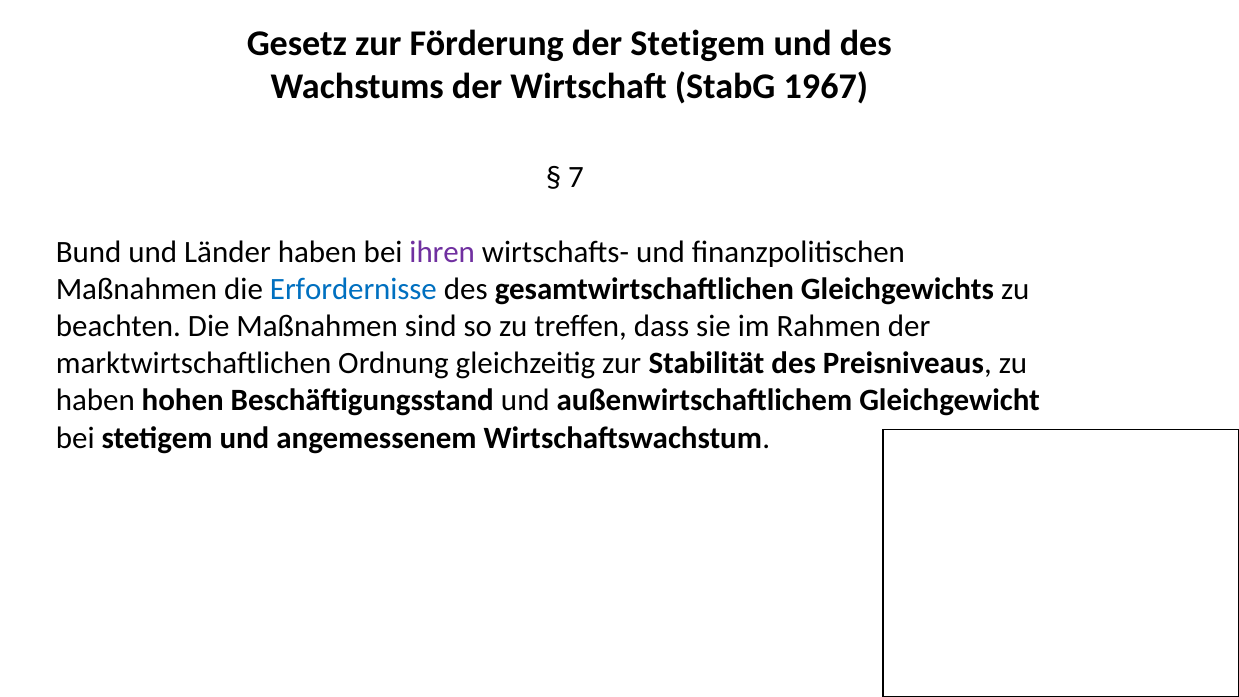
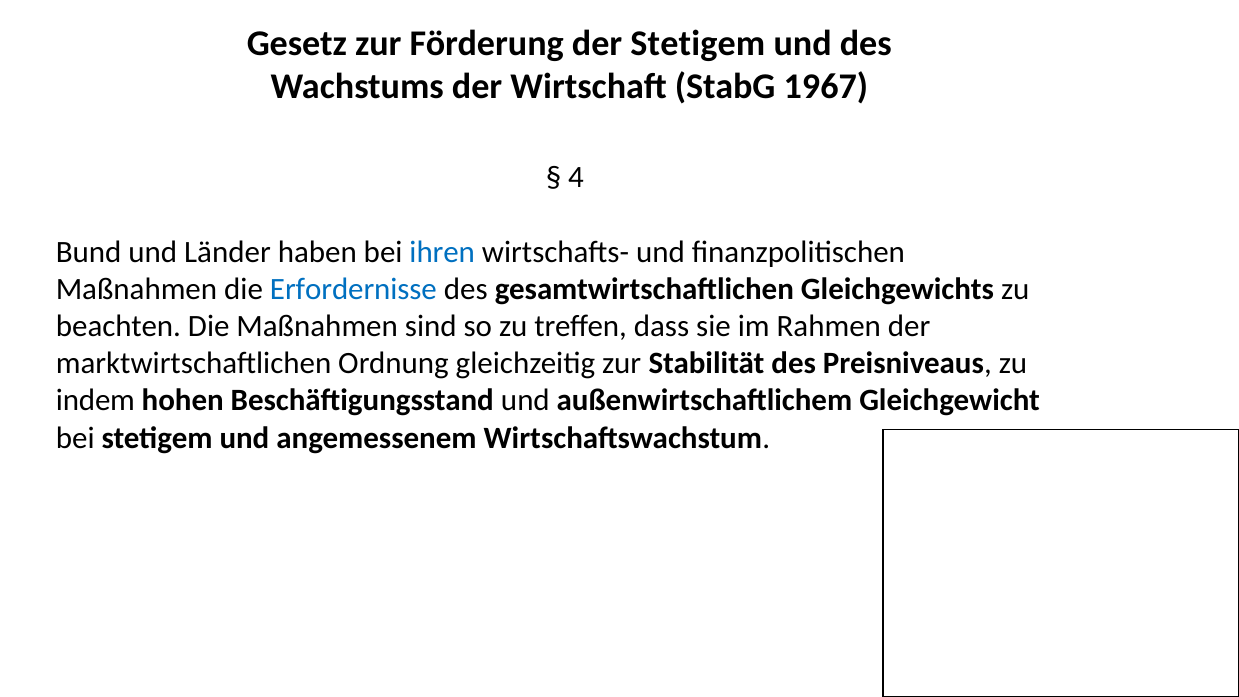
7: 7 -> 4 (576, 178)
ihren colour: purple -> blue (442, 252)
haben: haben -> indem (95, 401)
